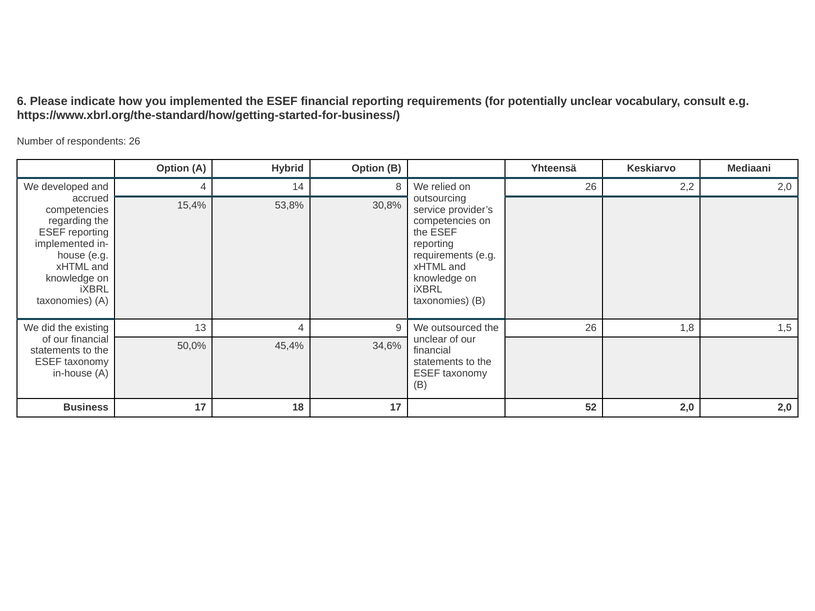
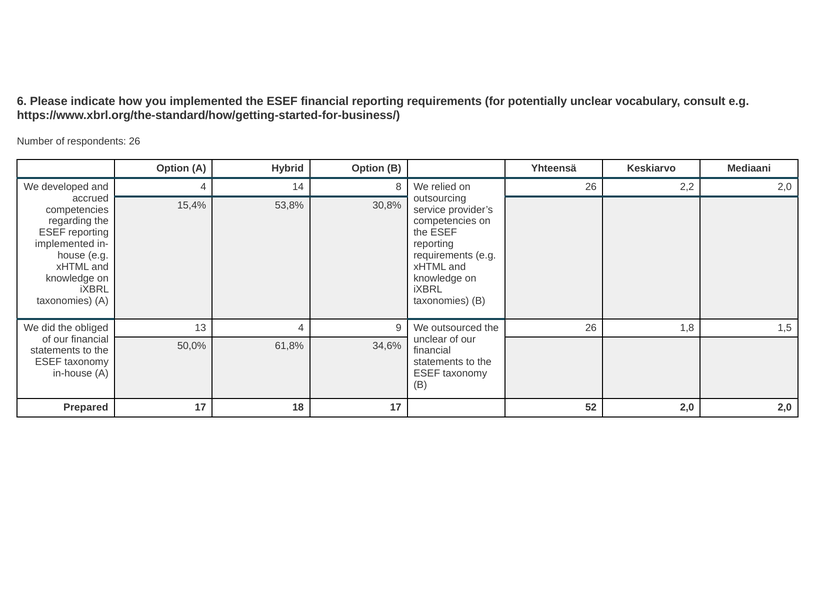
existing: existing -> obliged (92, 328)
45,4%: 45,4% -> 61,8% (289, 346)
Business: Business -> Prepared (86, 408)
